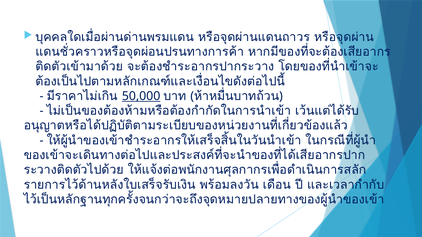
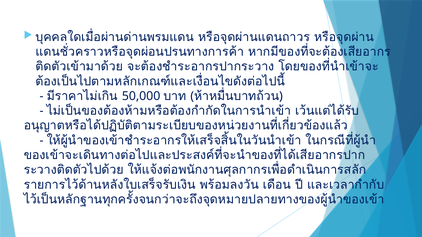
50,000 underline: present -> none (141, 96)
